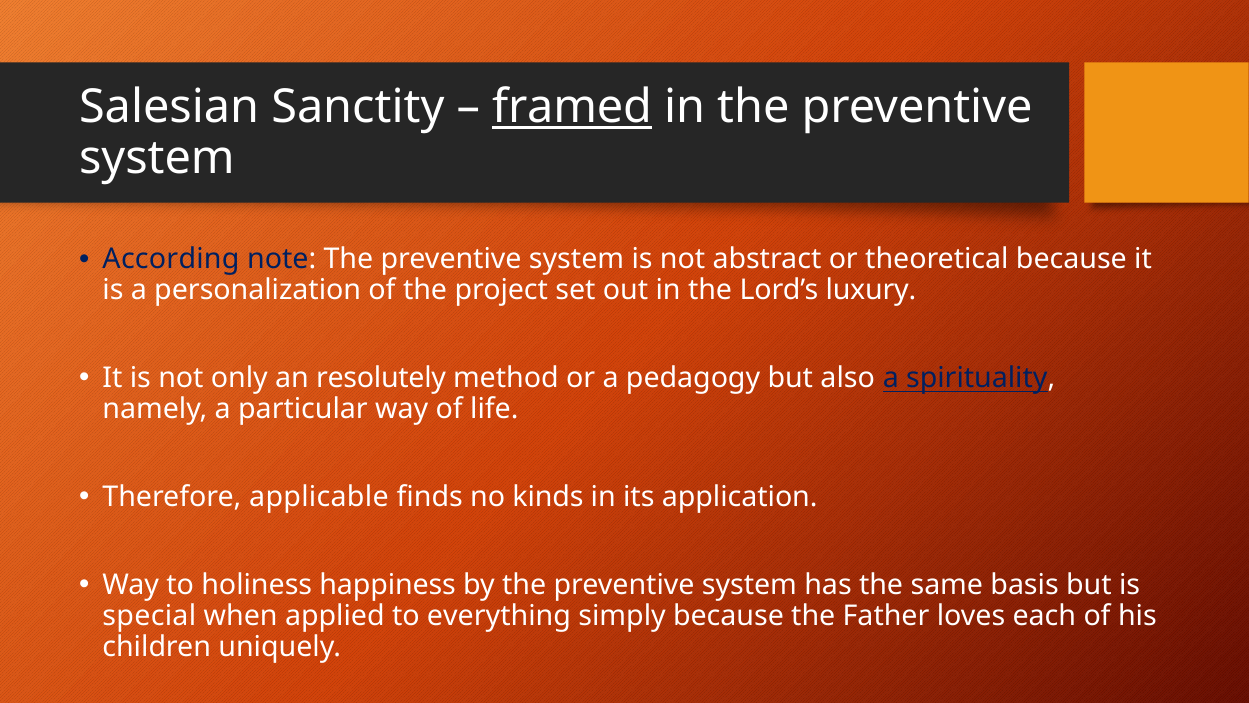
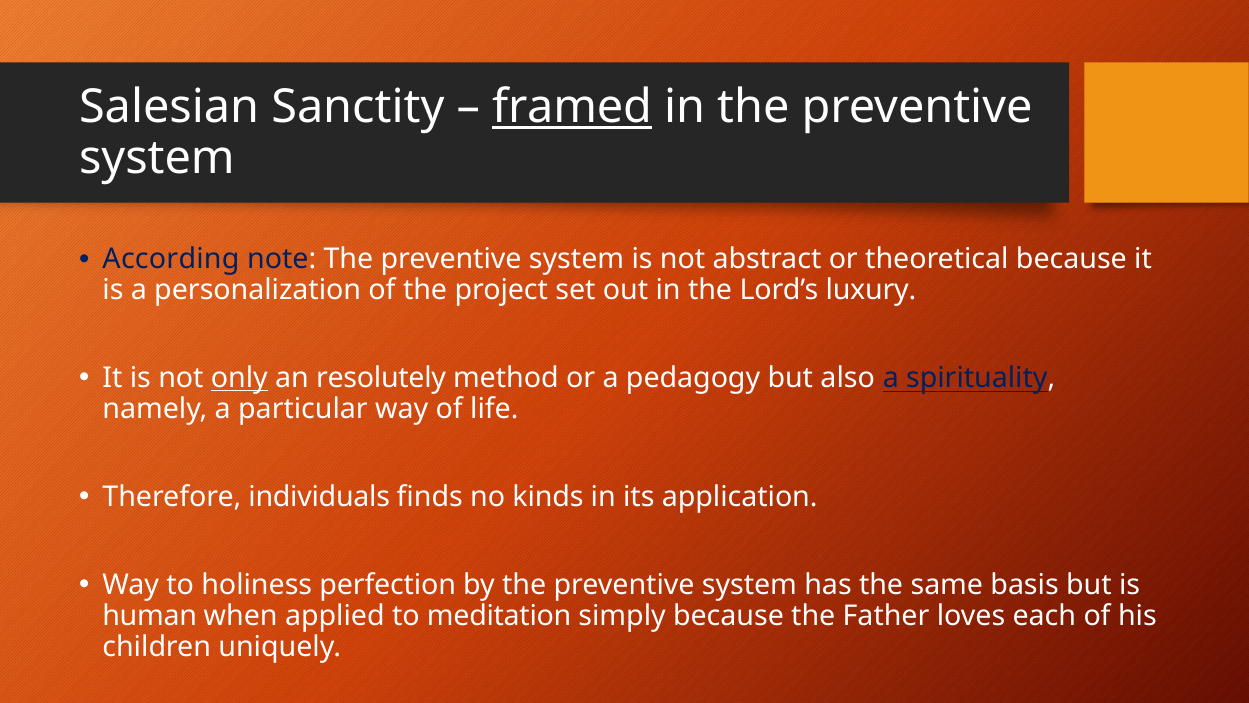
only underline: none -> present (239, 378)
applicable: applicable -> individuals (319, 497)
happiness: happiness -> perfection (388, 585)
special: special -> human (150, 615)
everything: everything -> meditation (499, 615)
